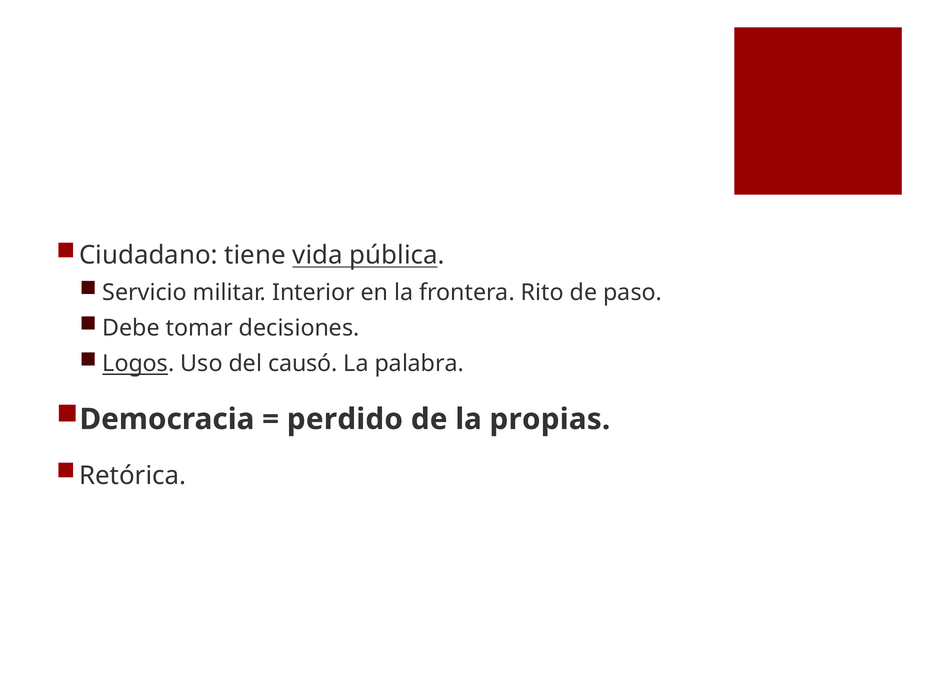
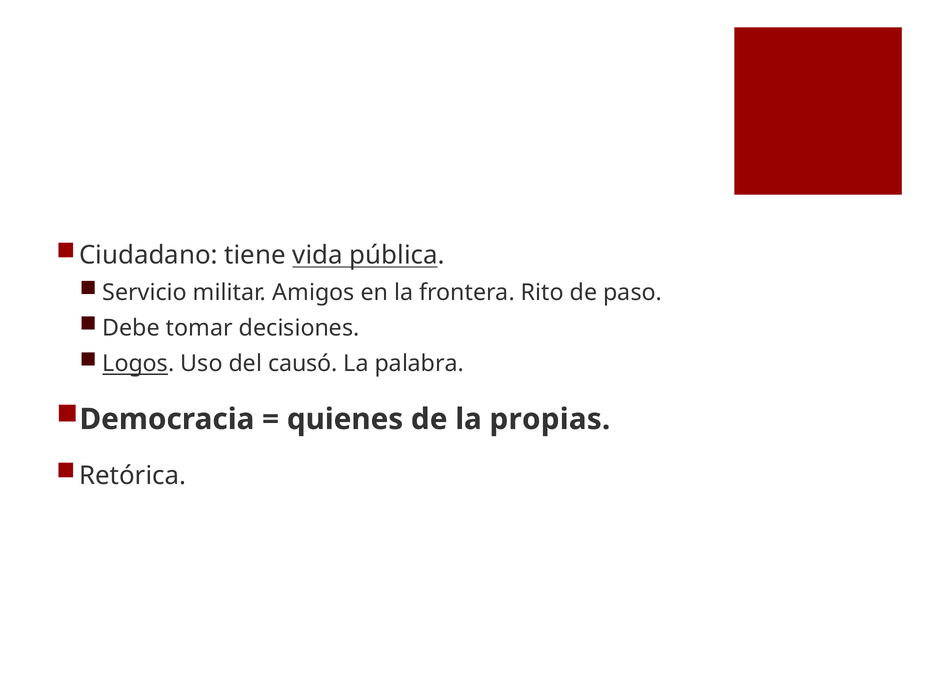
Interior: Interior -> Amigos (313, 292)
perdido: perdido -> quienes (345, 419)
